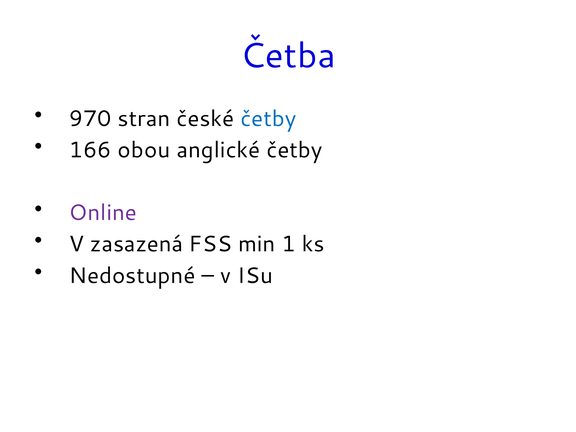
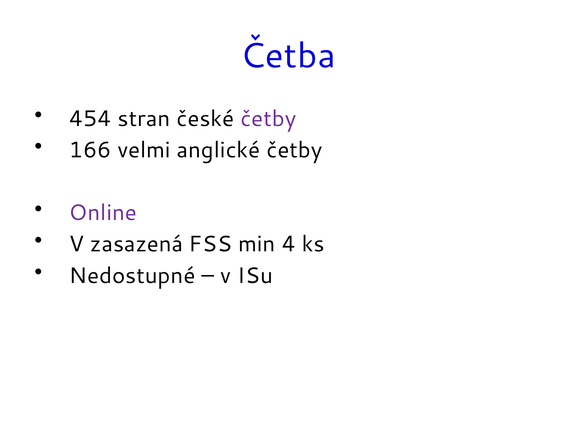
970: 970 -> 454 (90, 119)
četby colour: blue -> purple (268, 119)
obou: obou -> velmi (144, 150)
1: 1 -> 4 (289, 244)
